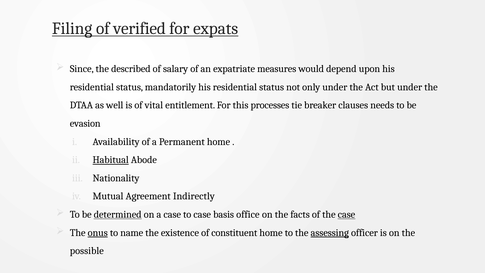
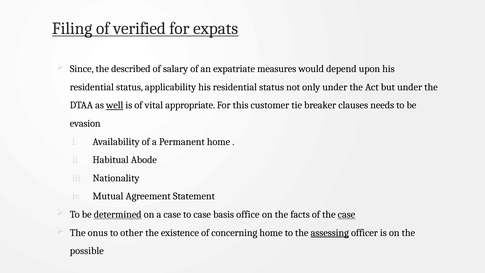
mandatorily: mandatorily -> applicability (171, 87)
well underline: none -> present (115, 105)
entitlement: entitlement -> appropriate (190, 105)
processes: processes -> customer (270, 105)
Habitual underline: present -> none (111, 160)
Indirectly: Indirectly -> Statement (194, 196)
onus underline: present -> none (98, 233)
name: name -> other (132, 233)
constituent: constituent -> concerning (234, 233)
